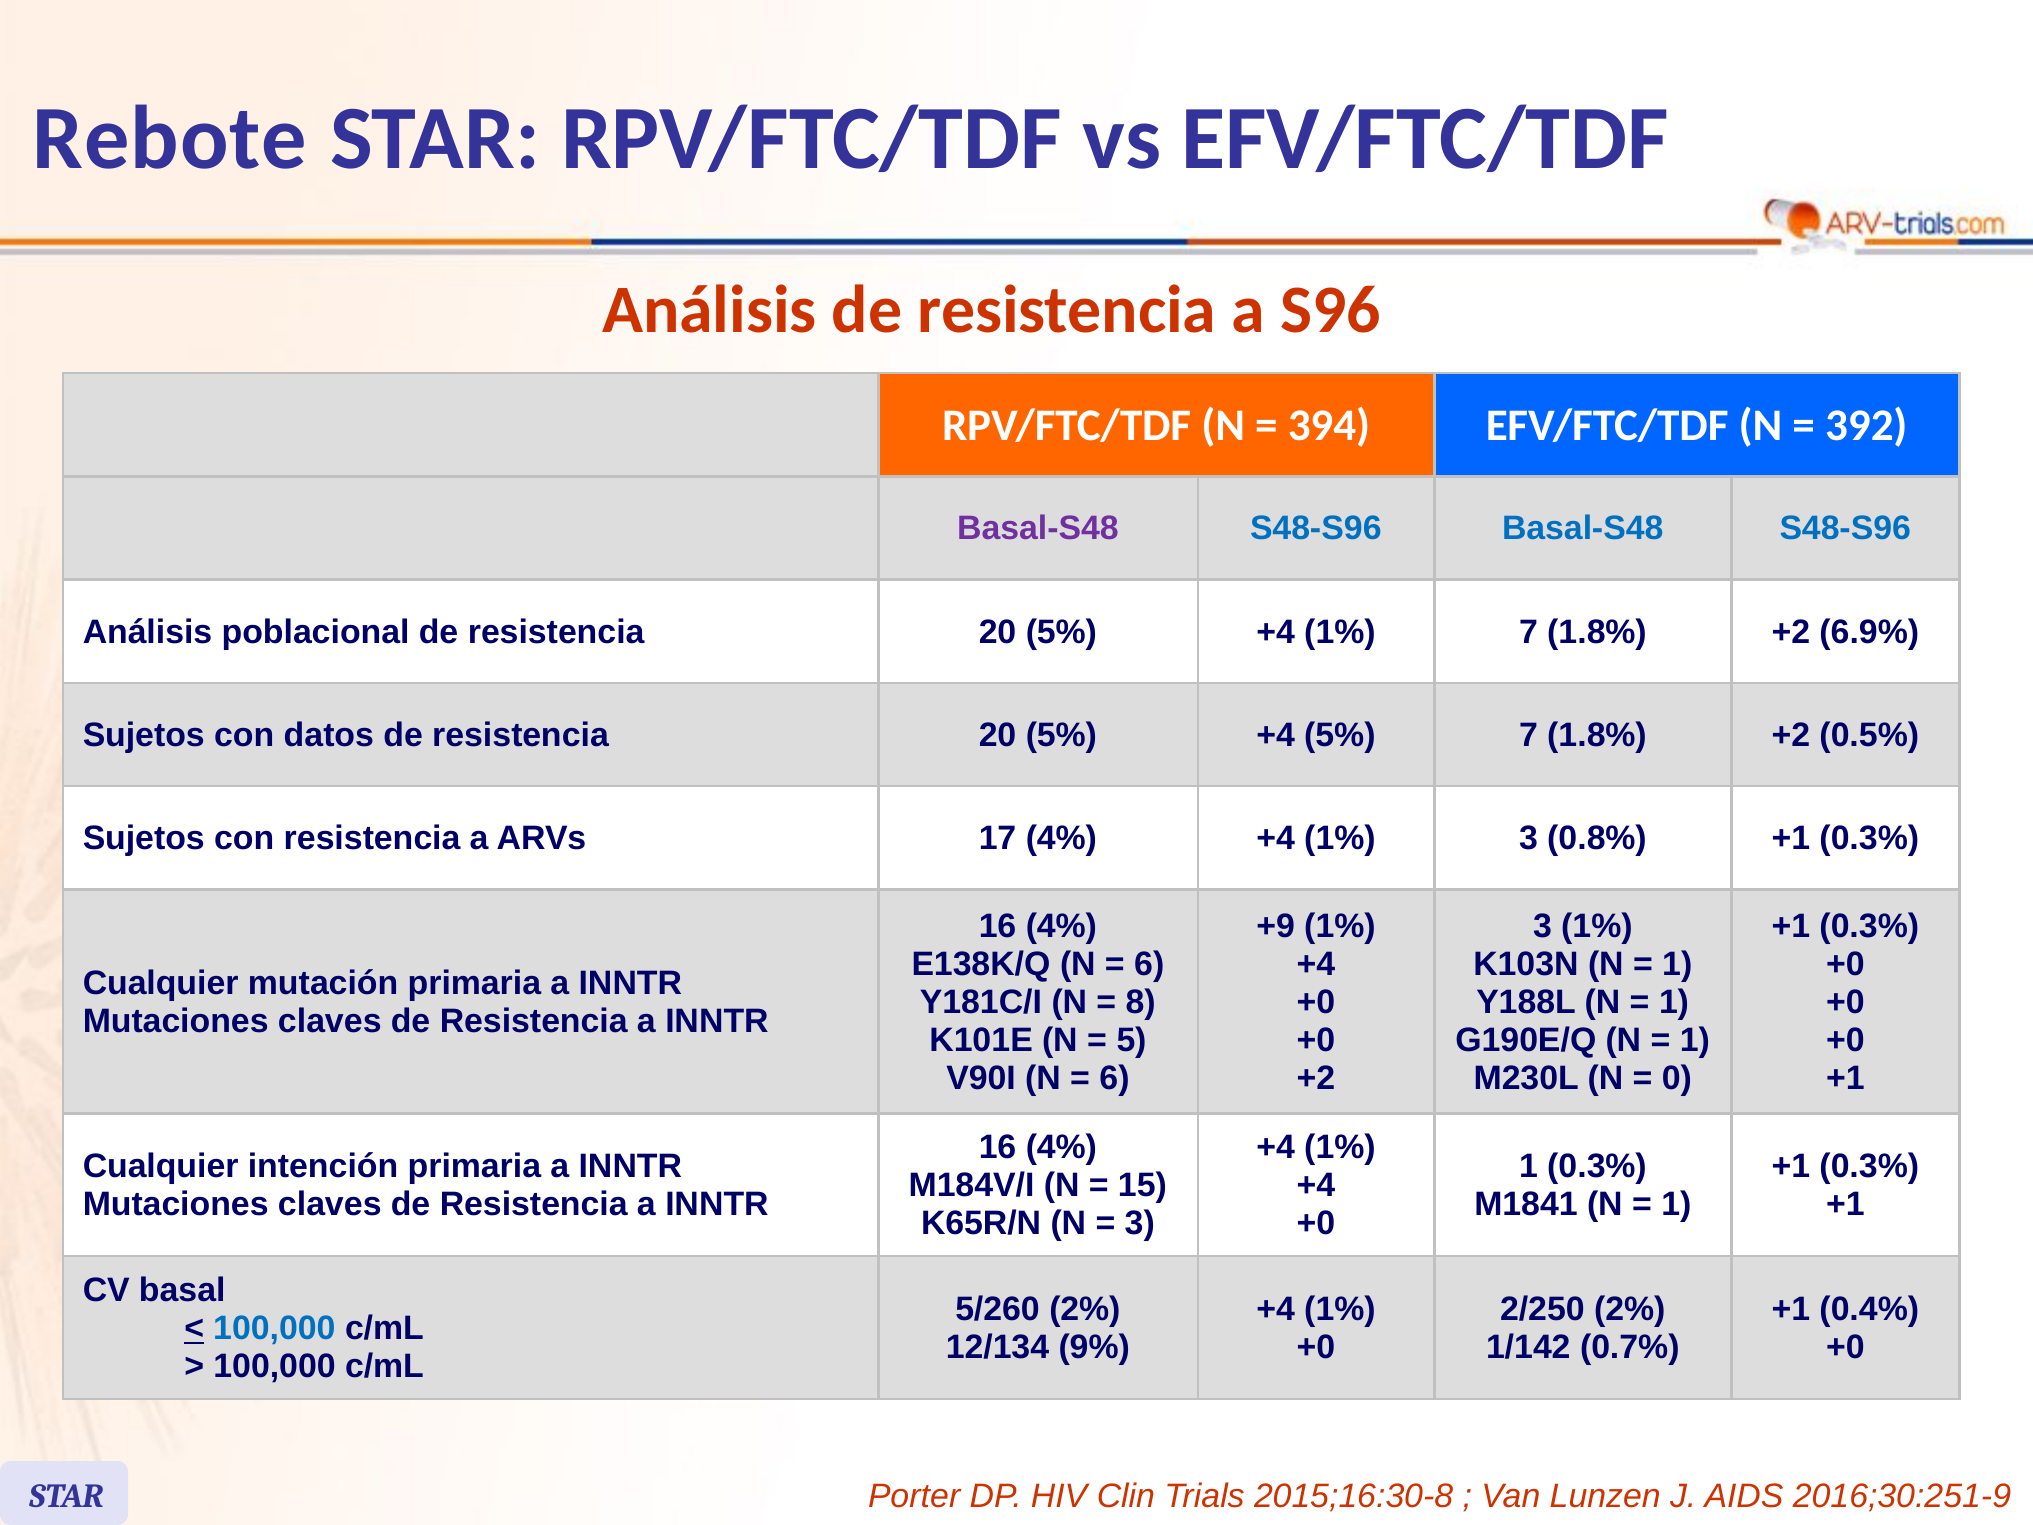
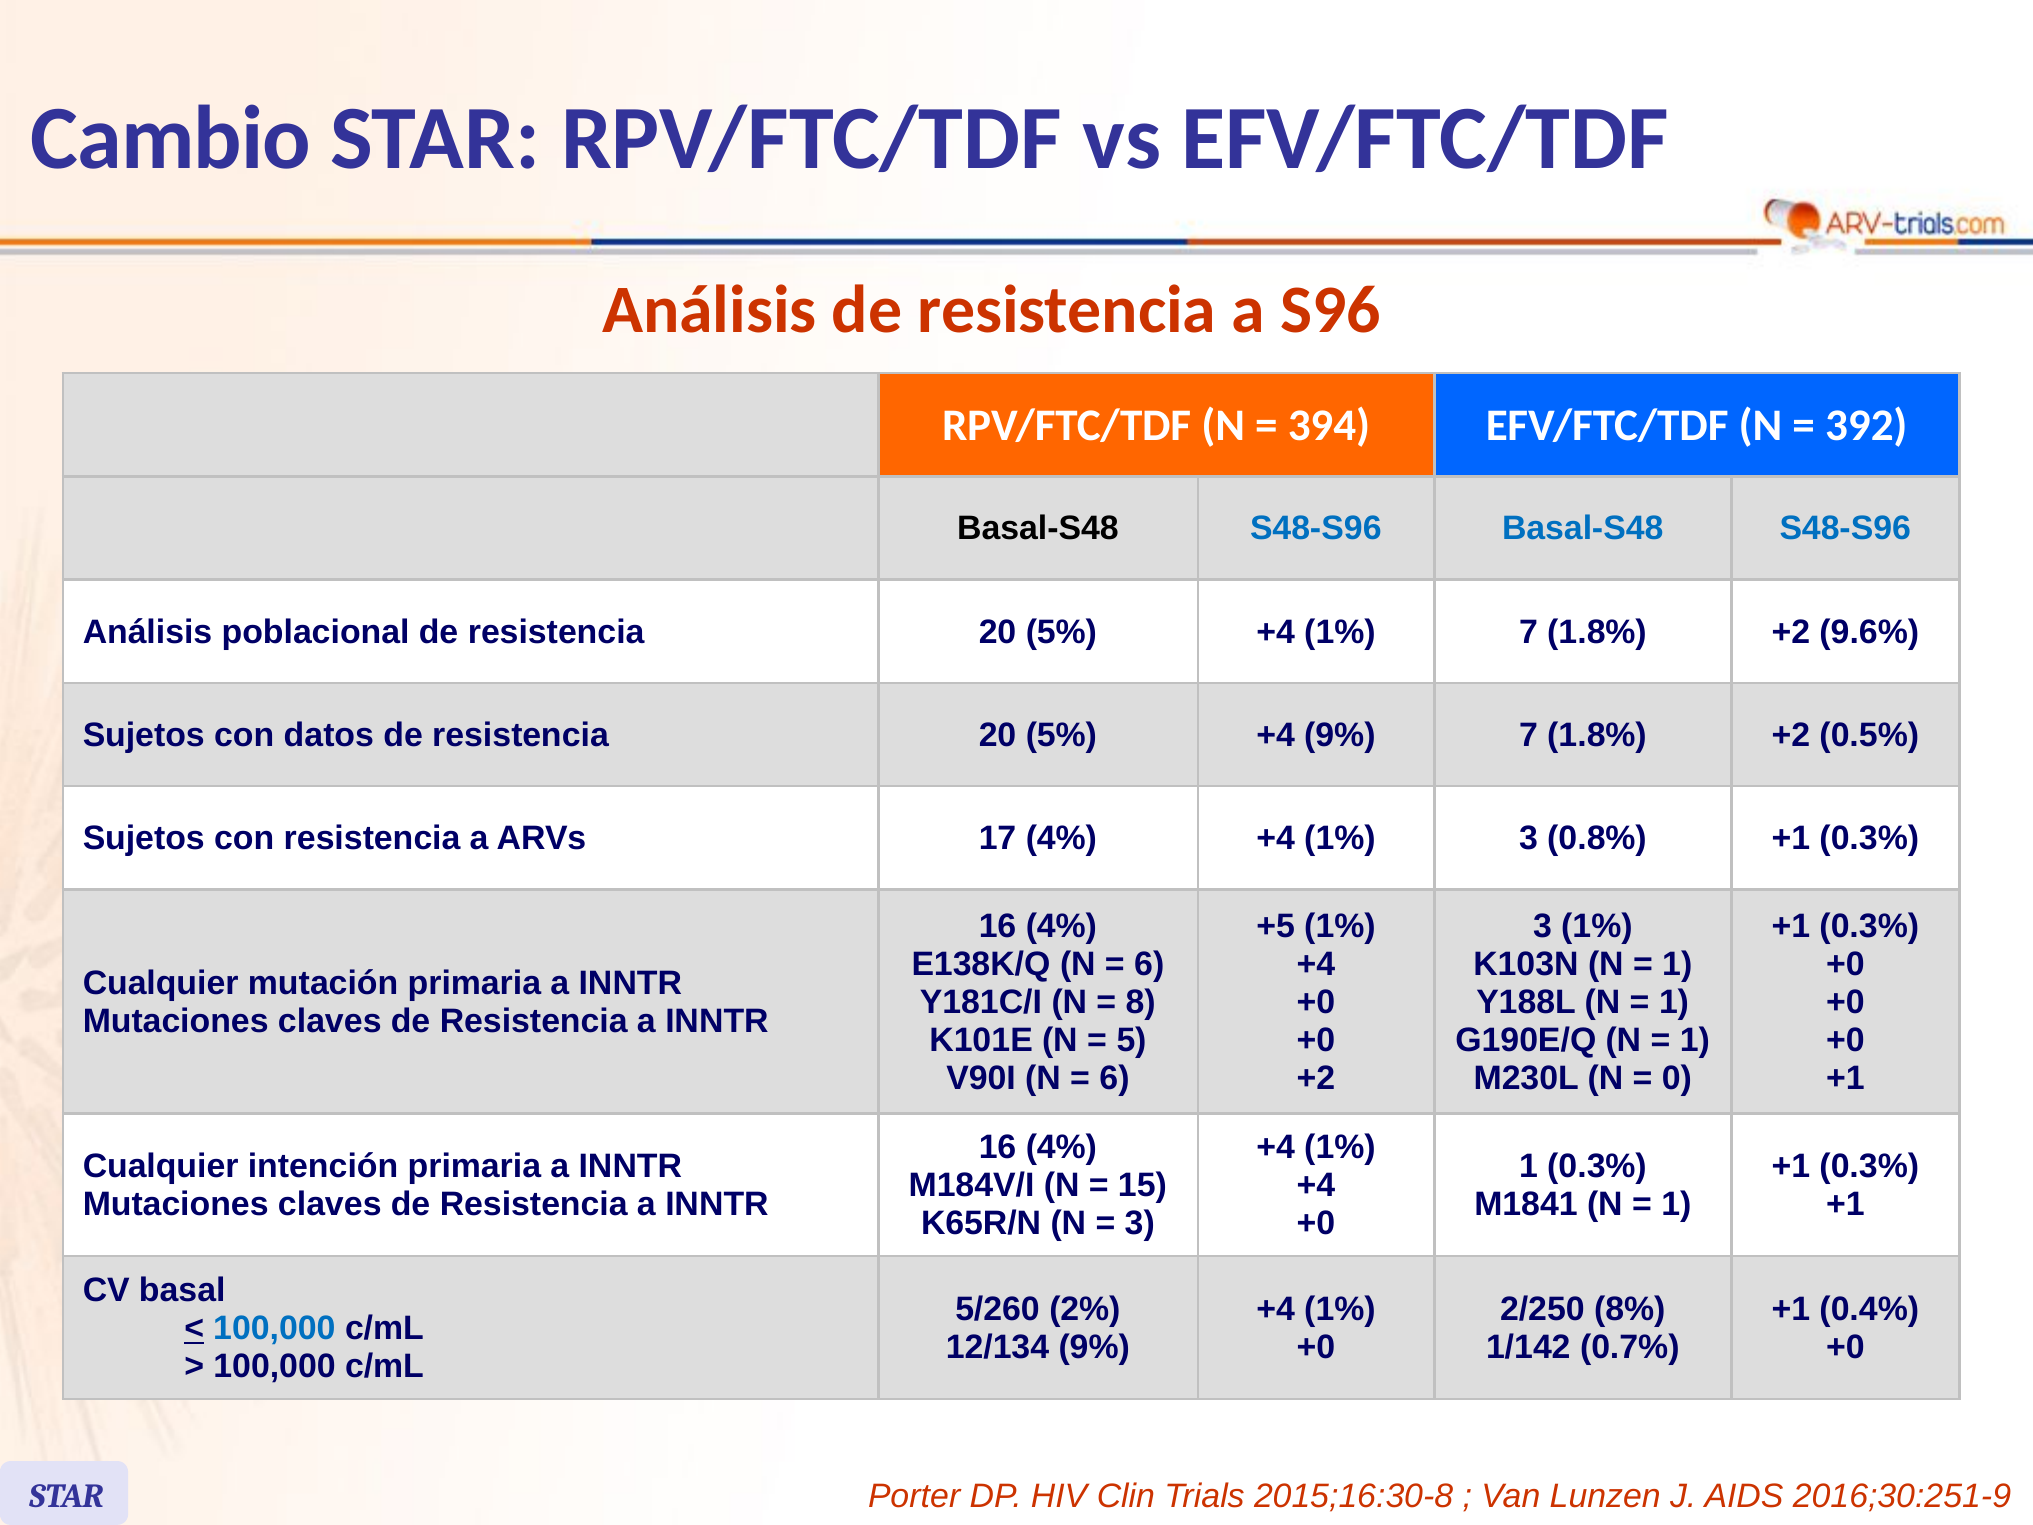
Rebote: Rebote -> Cambio (171, 139)
Basal-S48 colour: purple -> black (1038, 529)
6.9%: 6.9% -> 9.6% (1869, 632)
+4 5%: 5% -> 9% (1340, 735)
+9: +9 -> +5 (1276, 926)
2/250 2%: 2% -> 8% (1630, 1309)
